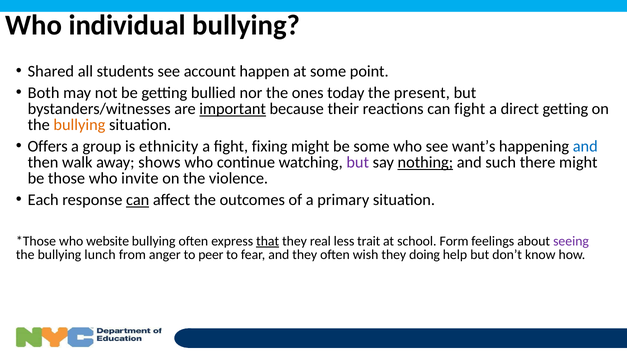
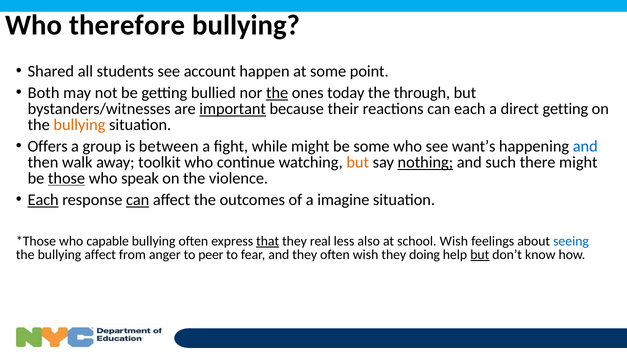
individual: individual -> therefore (127, 25)
the underline: none -> present (277, 93)
present: present -> through (422, 93)
can fight: fight -> each (470, 109)
ethnicity: ethnicity -> between (169, 146)
fixing: fixing -> while (270, 146)
shows: shows -> toolkit (160, 162)
but colour: purple -> orange (358, 162)
those underline: none -> present (67, 178)
invite: invite -> speak (140, 178)
Each underline: none -> present (43, 200)
primary: primary -> imagine (343, 200)
website: website -> capable (108, 241)
trait: trait -> also (369, 241)
school Form: Form -> Wish (454, 241)
seeing colour: purple -> blue (571, 241)
bullying lunch: lunch -> affect (100, 254)
but underline: none -> present (480, 254)
